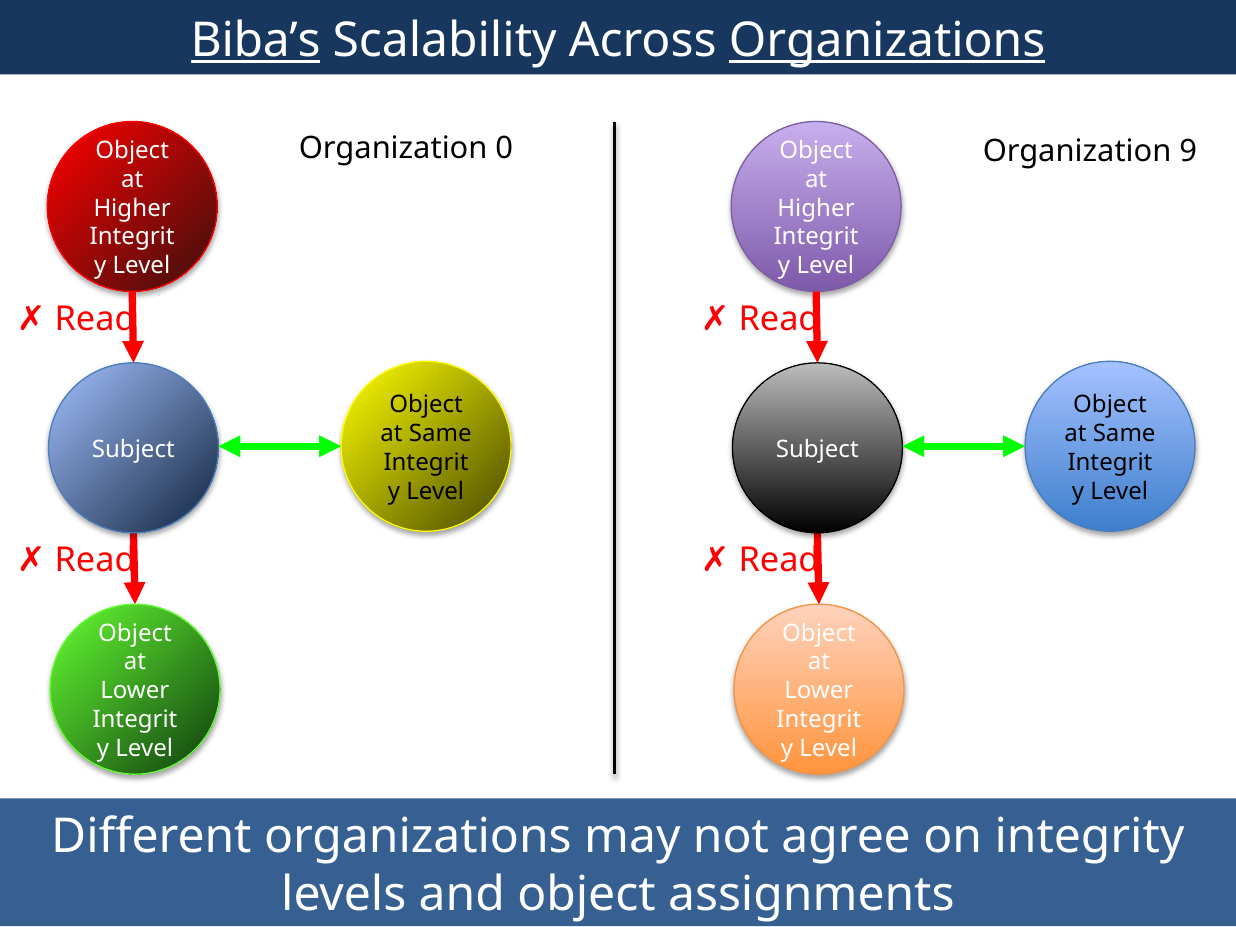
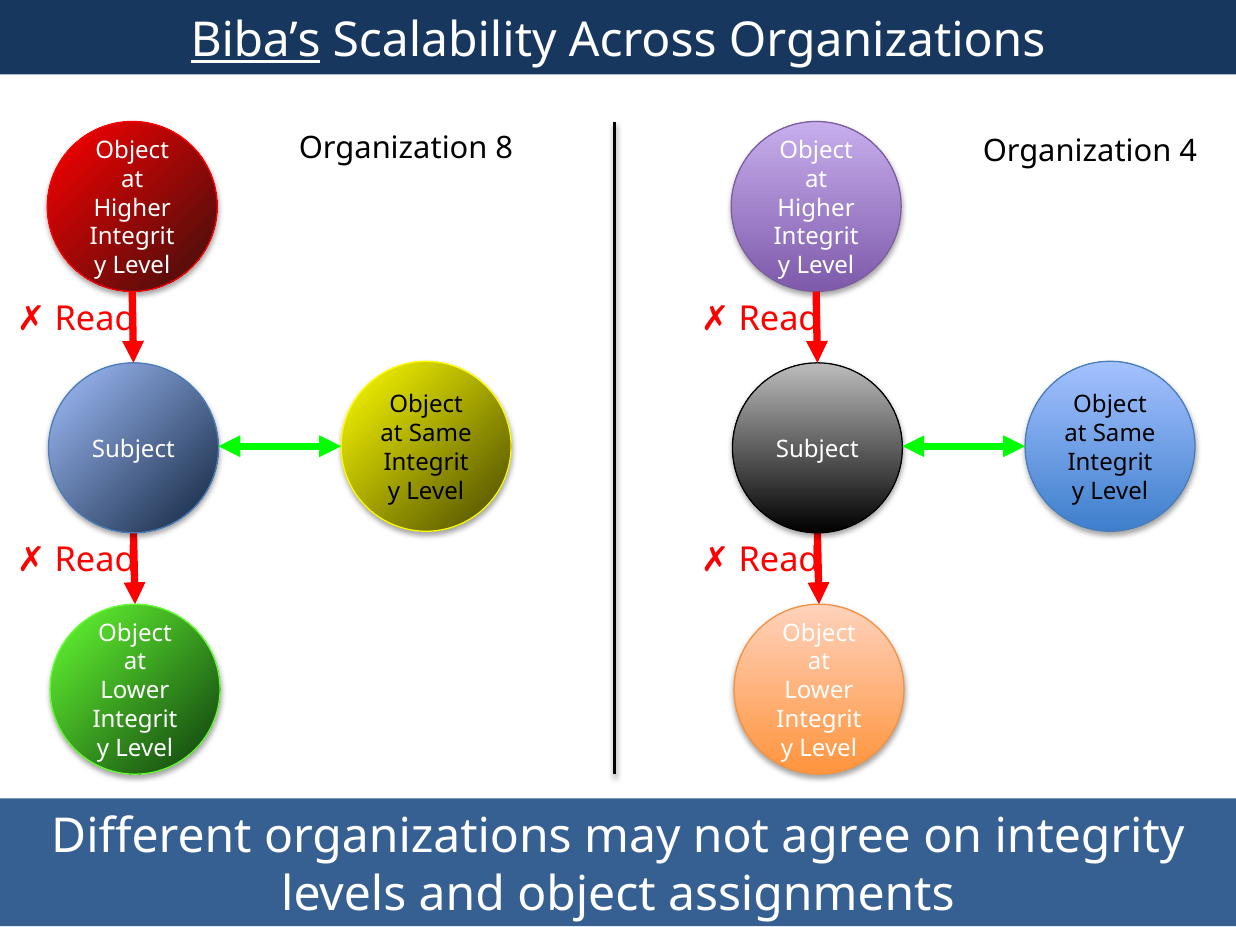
Organizations underline: present -> none (887, 41)
0: 0 -> 8 (504, 148)
9: 9 -> 4 (1188, 151)
